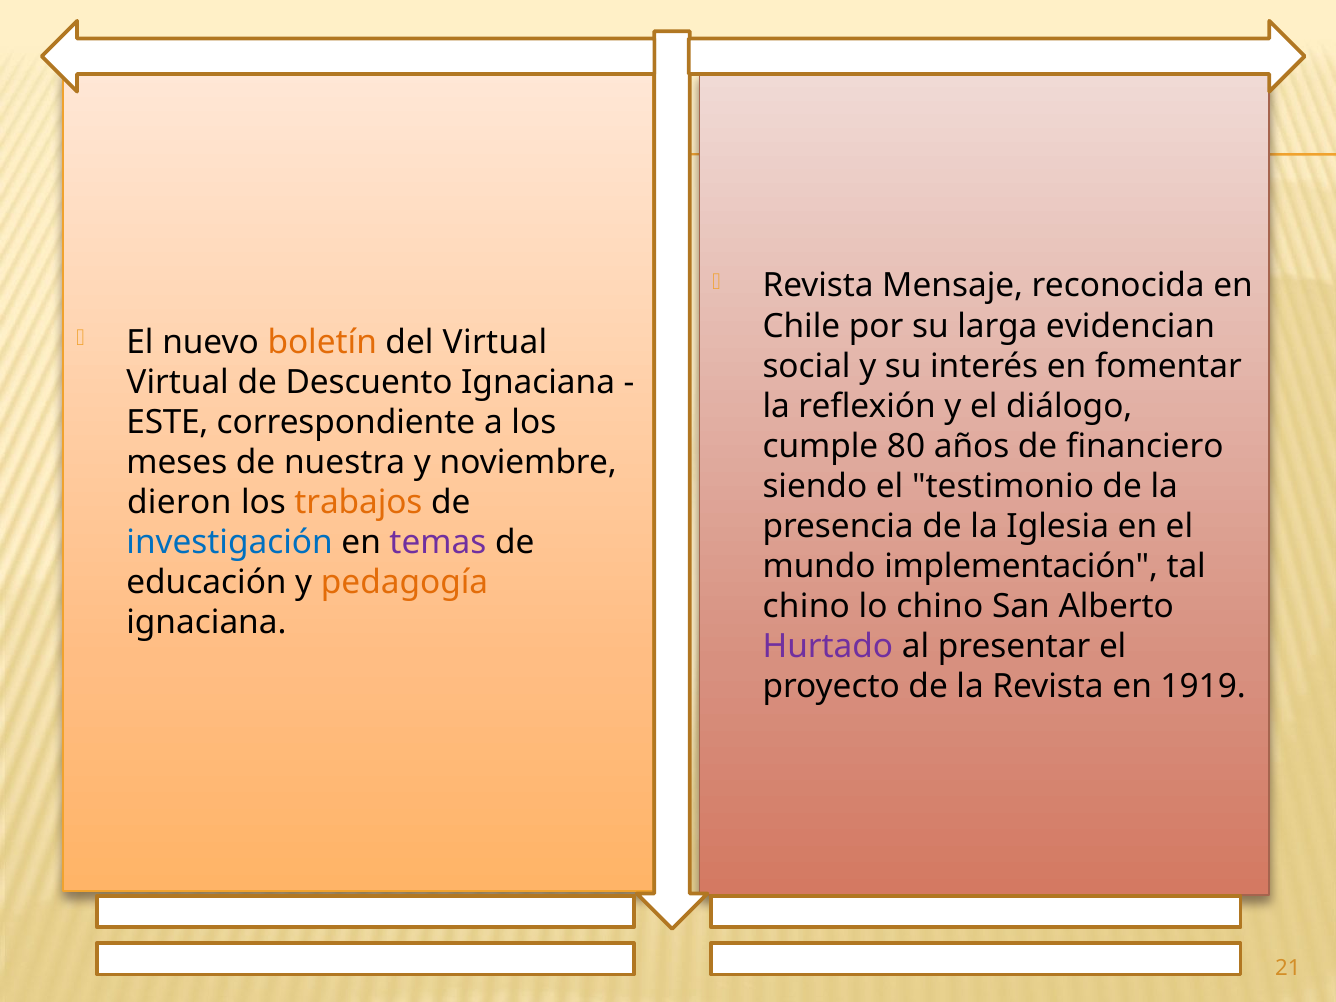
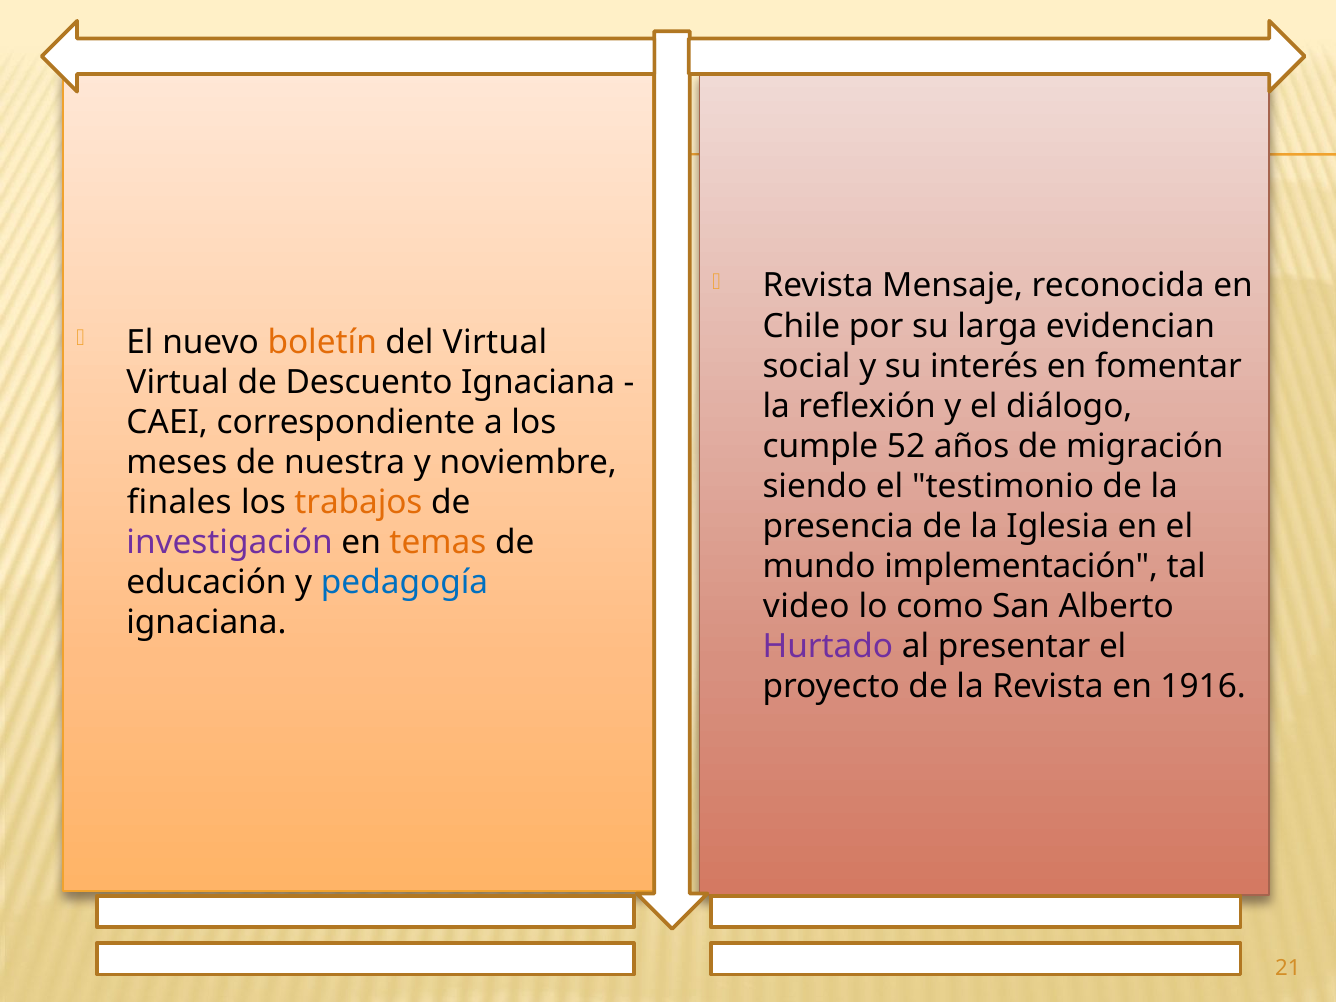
ESTE: ESTE -> CAEI (167, 422)
80: 80 -> 52 (906, 446)
financiero: financiero -> migración (1145, 446)
dieron: dieron -> finales (179, 502)
investigación colour: blue -> purple (230, 543)
temas colour: purple -> orange (438, 543)
pedagogía colour: orange -> blue (405, 583)
chino: chino -> video (806, 607)
lo chino: chino -> como (940, 607)
1919: 1919 -> 1916 (1203, 687)
